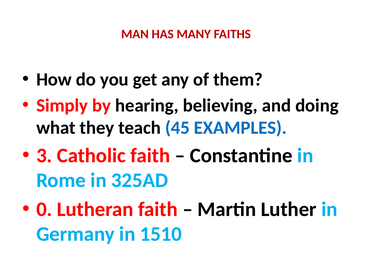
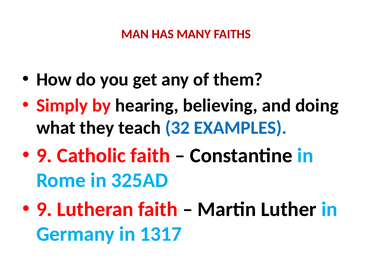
45: 45 -> 32 (177, 128)
3: 3 -> 9 (44, 156)
0: 0 -> 9 (44, 209)
1510: 1510 -> 1317 (161, 234)
